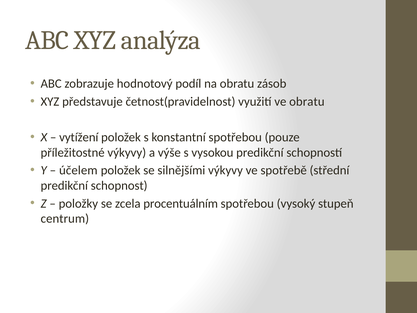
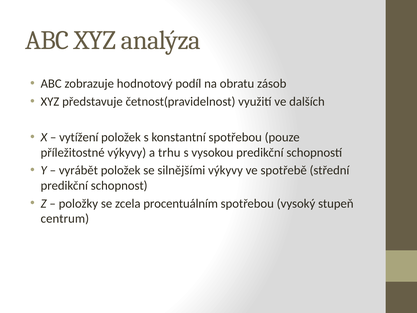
ve obratu: obratu -> dalších (307, 101)
výše: výše -> trhu (169, 152)
účelem: účelem -> vyrábět (78, 170)
